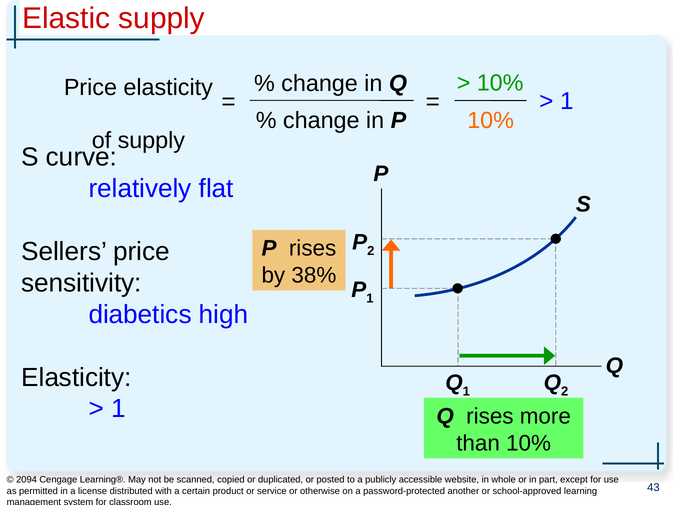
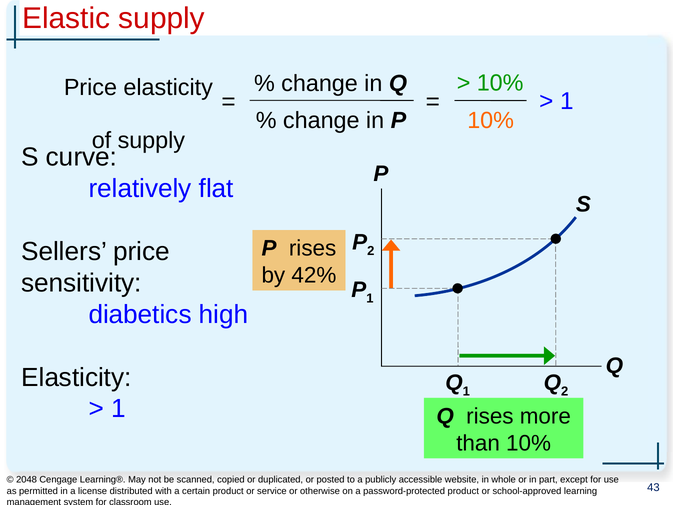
38%: 38% -> 42% (314, 275)
2094: 2094 -> 2048 (27, 479)
password-protected another: another -> product (463, 491)
